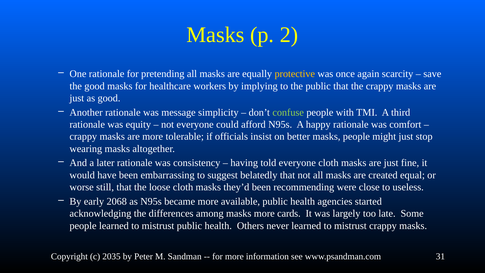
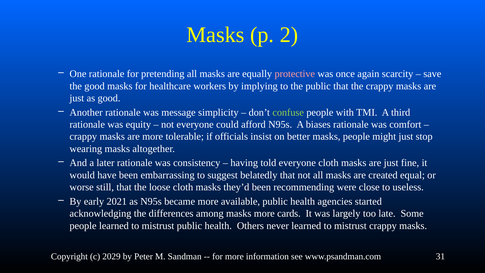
protective colour: yellow -> pink (295, 74)
happy: happy -> biases (318, 124)
2068: 2068 -> 2021 (117, 201)
2035: 2035 -> 2029 (111, 256)
